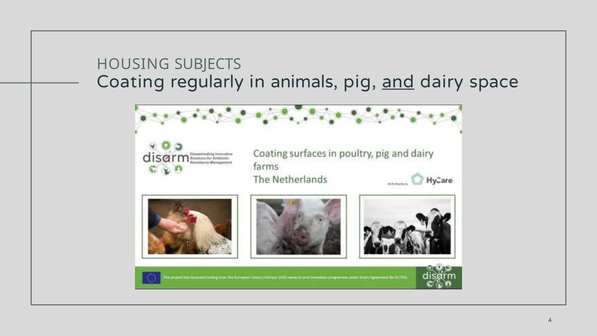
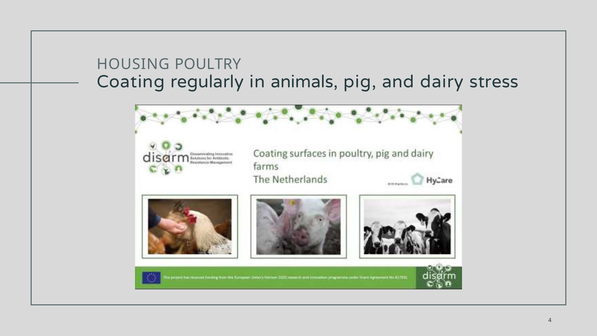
SUBJECTS: SUBJECTS -> POULTRY (208, 64)
and underline: present -> none (398, 82)
space: space -> stress (494, 82)
